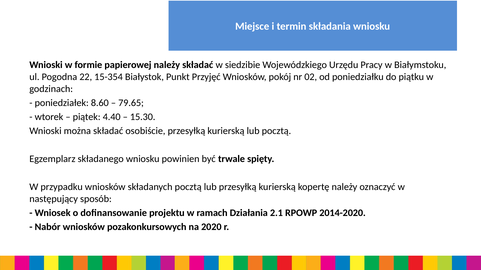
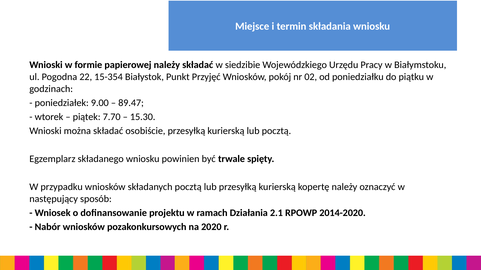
8.60: 8.60 -> 9.00 (100, 103)
79.65: 79.65 -> 89.47 (131, 103)
4.40: 4.40 -> 7.70 (112, 117)
